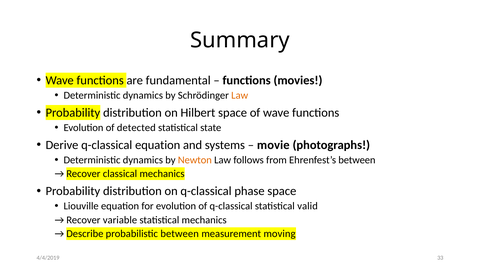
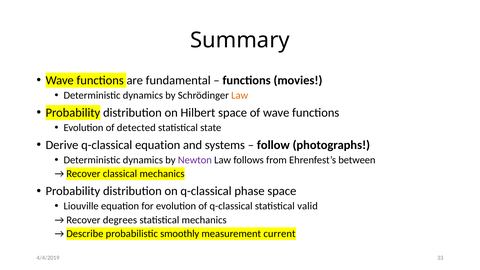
movie: movie -> follow (273, 145)
Newton colour: orange -> purple (195, 160)
variable: variable -> degrees (120, 220)
probabilistic between: between -> smoothly (180, 234)
moving: moving -> current (280, 234)
